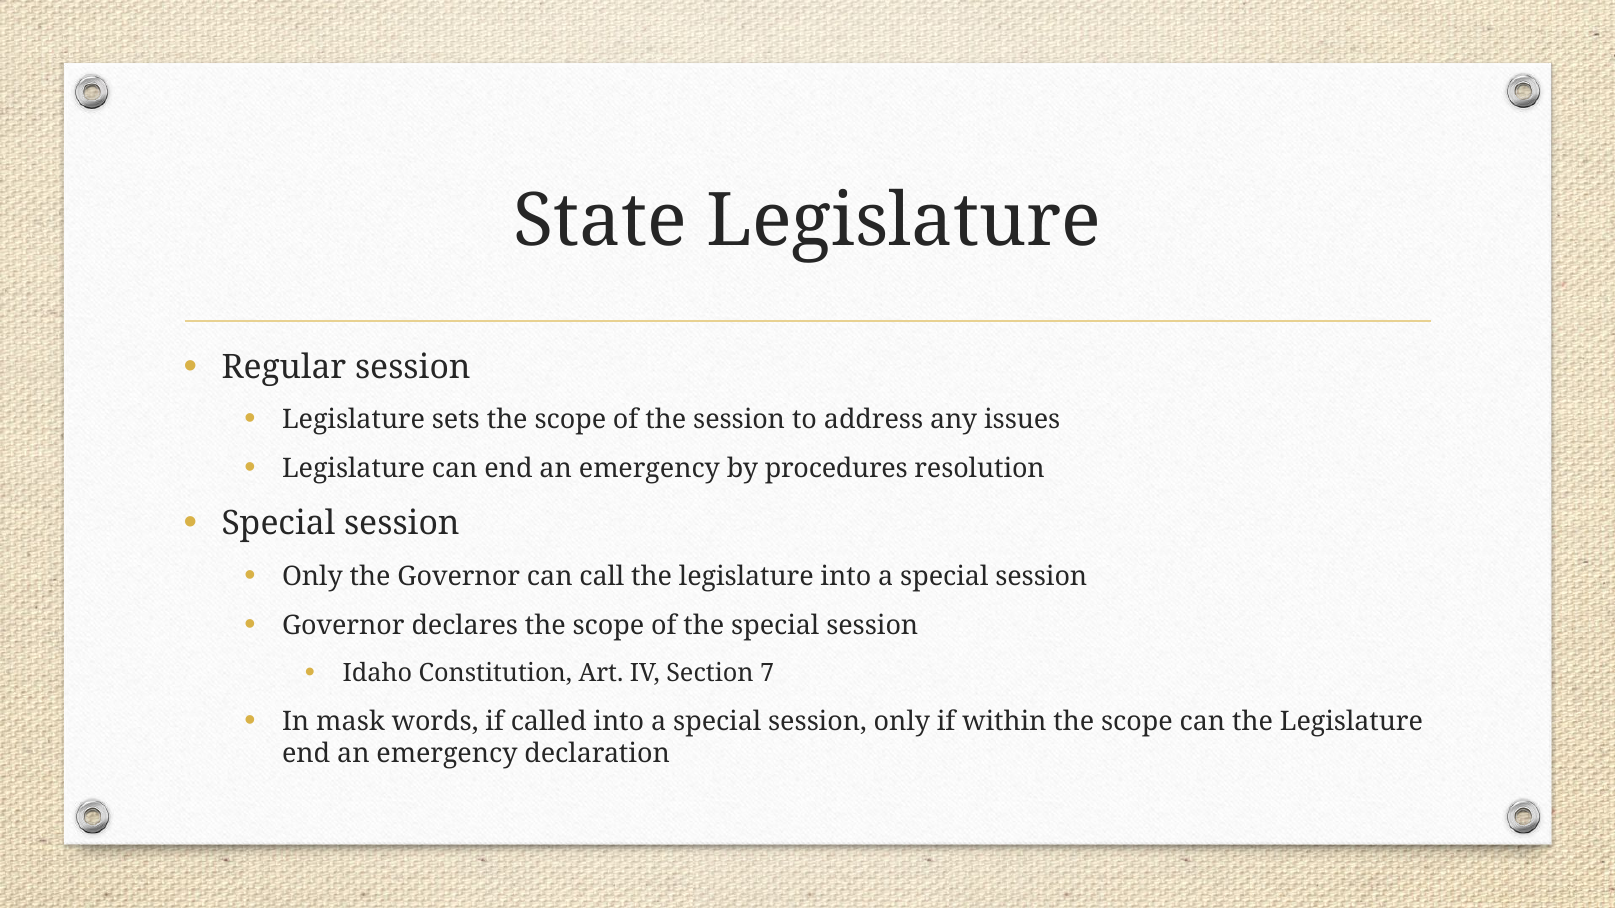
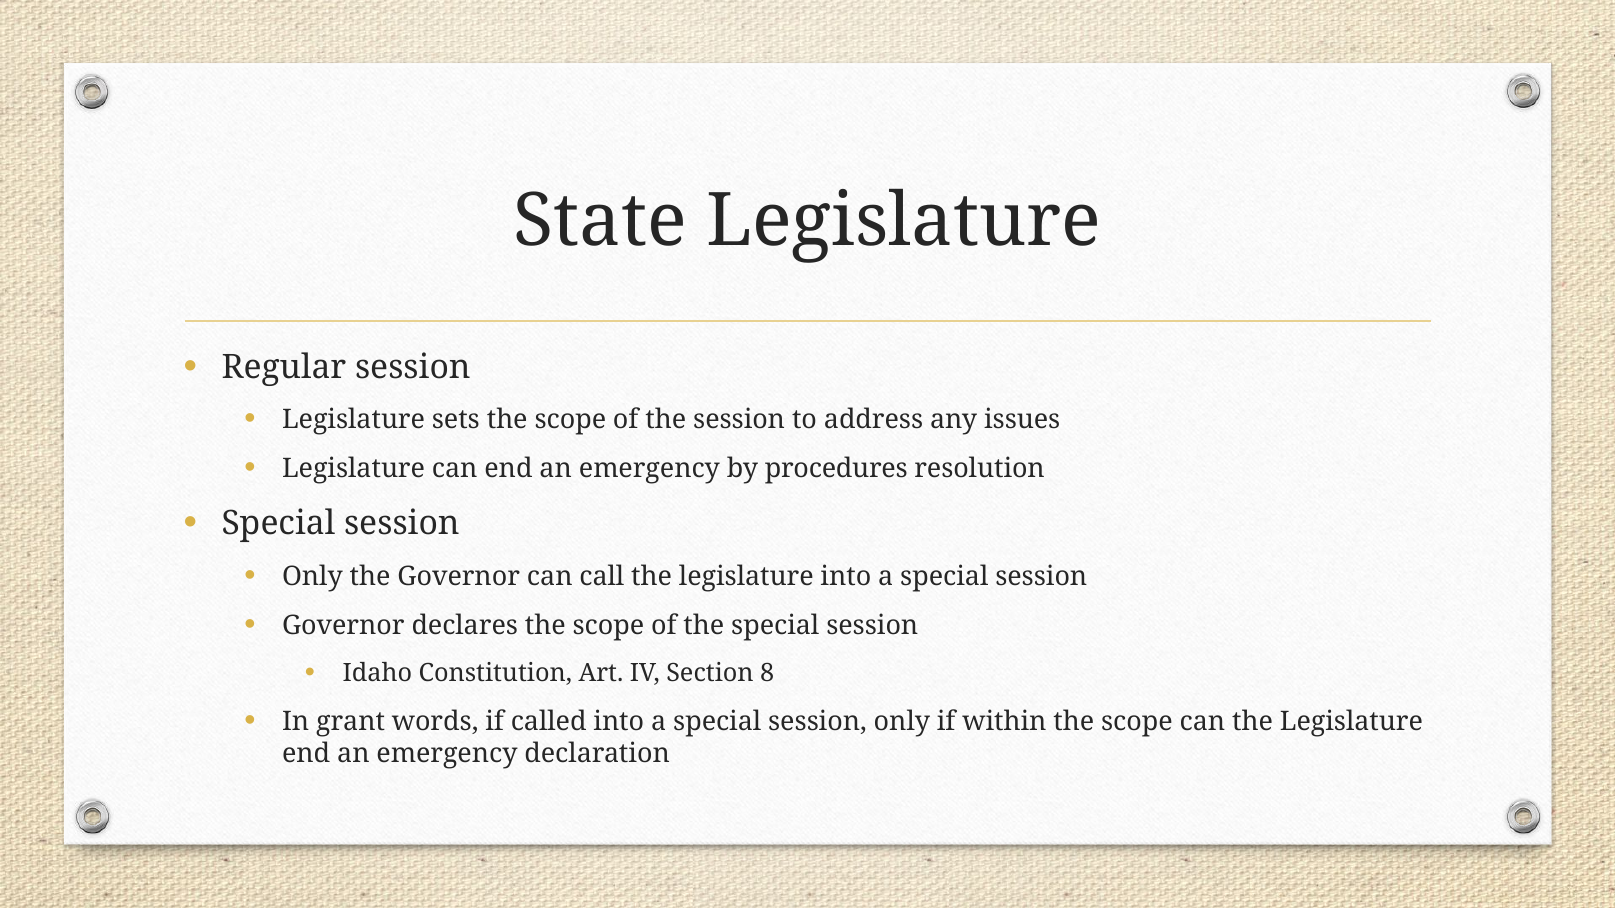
7: 7 -> 8 (767, 673)
mask: mask -> grant (351, 721)
